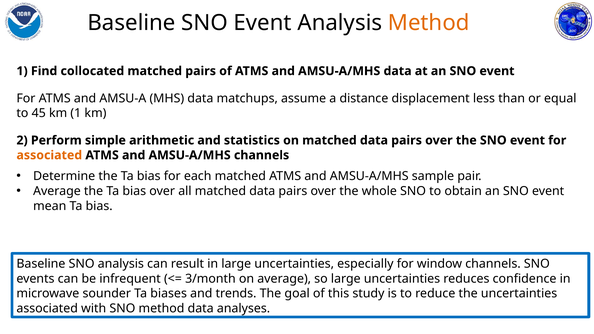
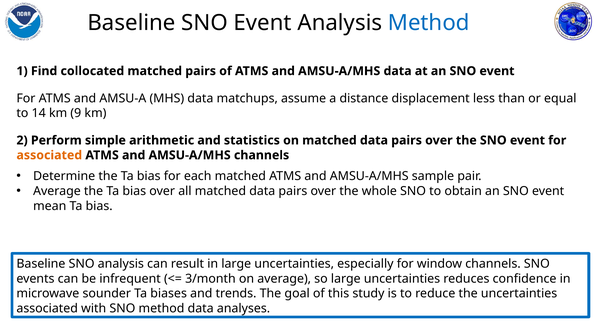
Method colour: orange -> blue (429, 23)
45: 45 -> 14 (39, 113)
km 1: 1 -> 9 (76, 113)
